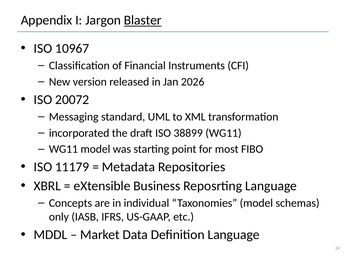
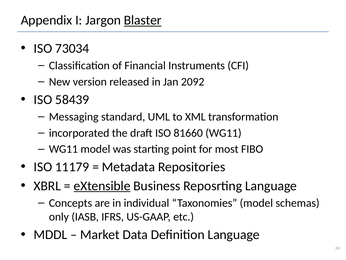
10967: 10967 -> 73034 (72, 48)
2026: 2026 -> 2092 (193, 82)
20072: 20072 -> 58439 (72, 99)
38899: 38899 -> 81660 (188, 133)
eXtensible underline: none -> present (102, 186)
